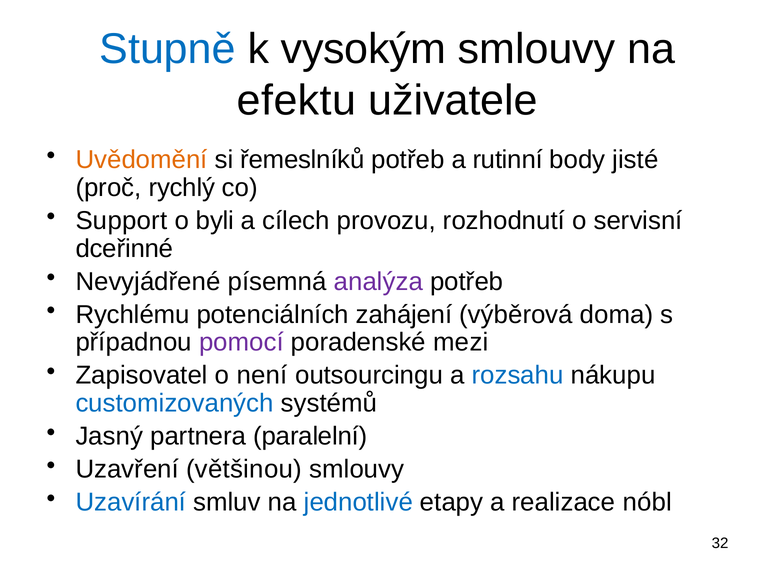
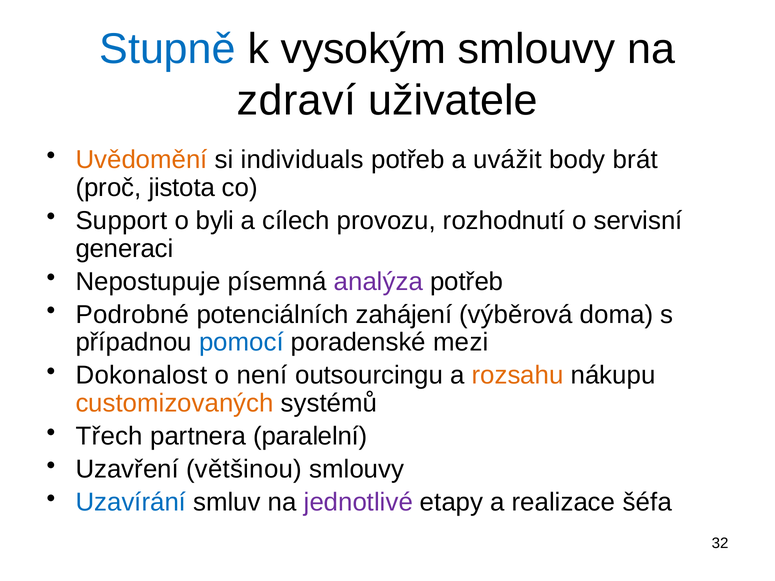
efektu: efektu -> zdraví (296, 101)
řemeslníků: řemeslníků -> individuals (302, 160)
rutinní: rutinní -> uvážit (507, 160)
jisté: jisté -> brát (635, 160)
rychlý: rychlý -> jistota (182, 188)
dceřinné: dceřinné -> generaci (124, 249)
Nevyjádřené: Nevyjádřené -> Nepostupuje (148, 282)
Rychlému: Rychlému -> Podrobné (132, 315)
pomocí colour: purple -> blue (241, 343)
Zapisovatel: Zapisovatel -> Dokonalost (141, 376)
rozsahu colour: blue -> orange (518, 376)
customizovaných colour: blue -> orange (175, 404)
Jasný: Jasný -> Třech (109, 437)
jednotlivé colour: blue -> purple (358, 503)
nóbl: nóbl -> šéfa (647, 503)
